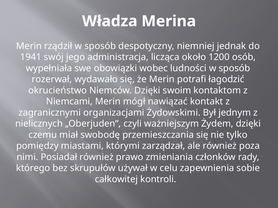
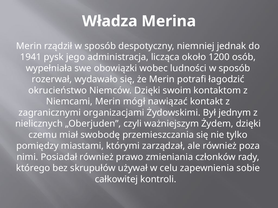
swój: swój -> pysk (54, 57)
